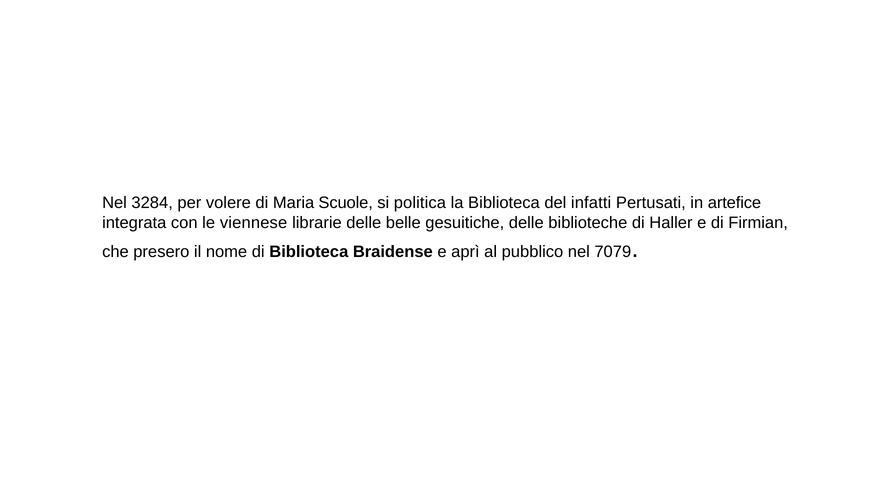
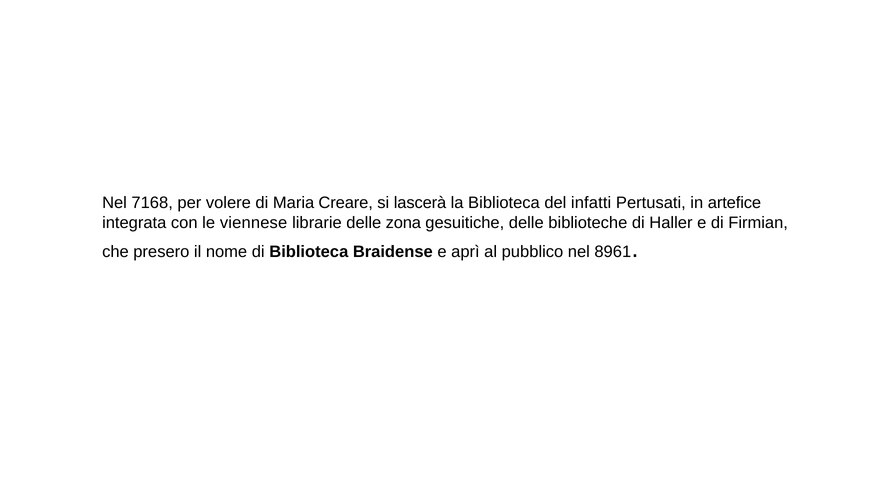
3284: 3284 -> 7168 (152, 203)
Scuole: Scuole -> Creare (346, 203)
politica: politica -> lascerà (420, 203)
belle: belle -> zona (403, 223)
7079: 7079 -> 8961 (613, 252)
